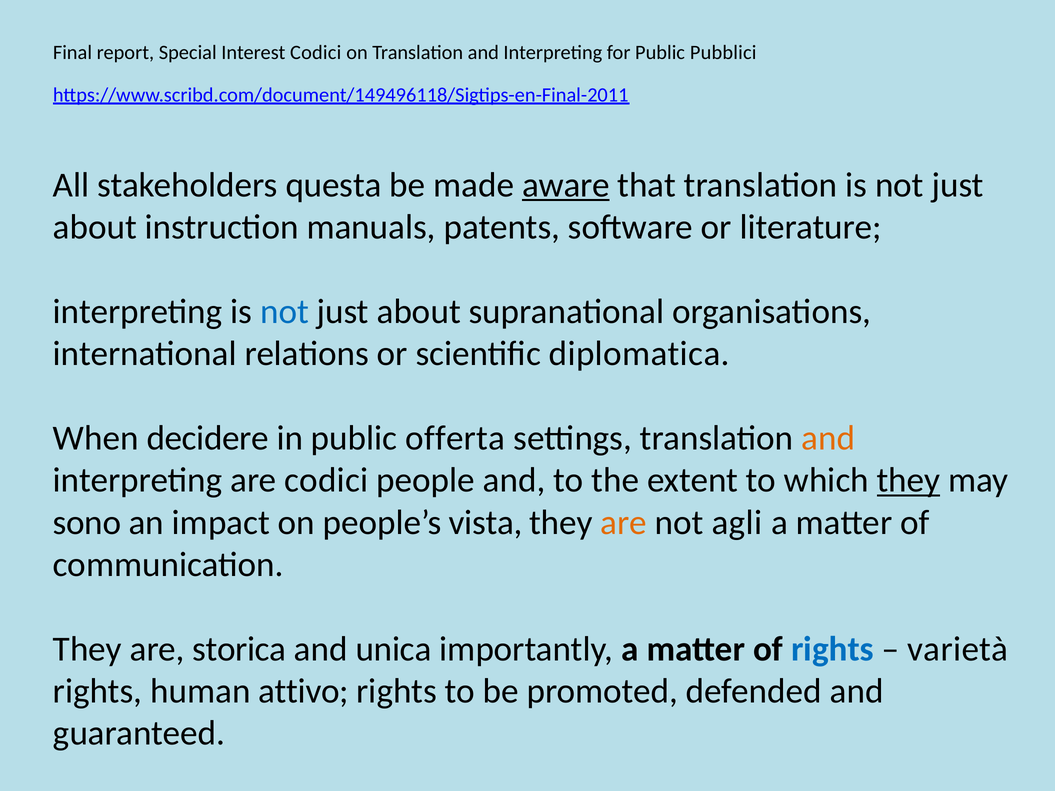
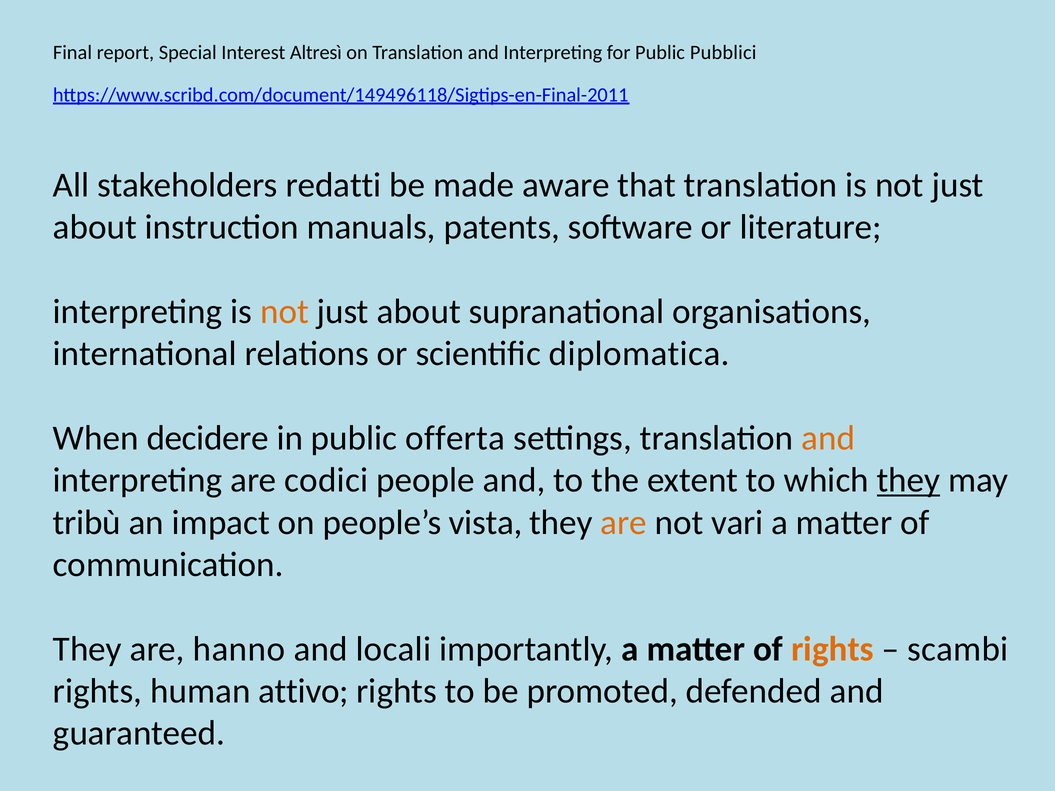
Interest Codici: Codici -> Altresì (316, 53)
questa: questa -> redatti (333, 185)
aware underline: present -> none (566, 185)
not colour: blue -> orange (285, 312)
sono: sono -> tribù (87, 523)
agli: agli -> vari (737, 523)
storica: storica -> hanno (239, 649)
unica: unica -> locali (393, 649)
rights colour: blue -> orange (832, 649)
varietà: varietà -> scambi (958, 649)
